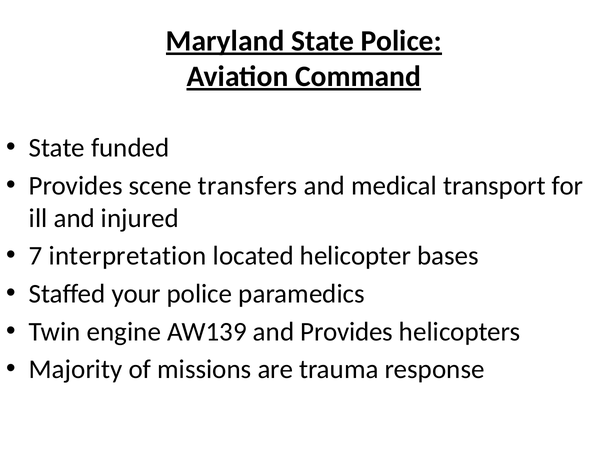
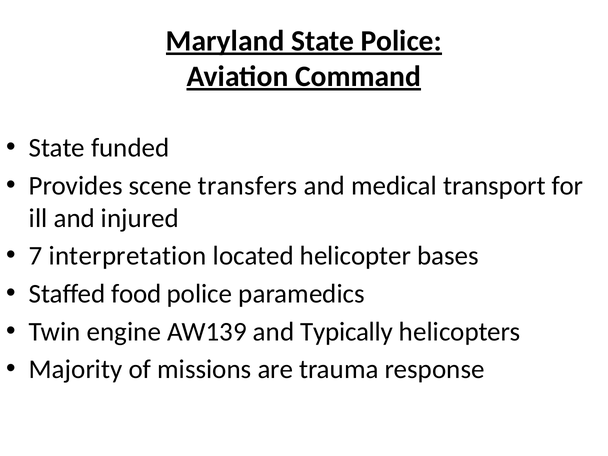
your: your -> food (136, 294)
and Provides: Provides -> Typically (347, 332)
